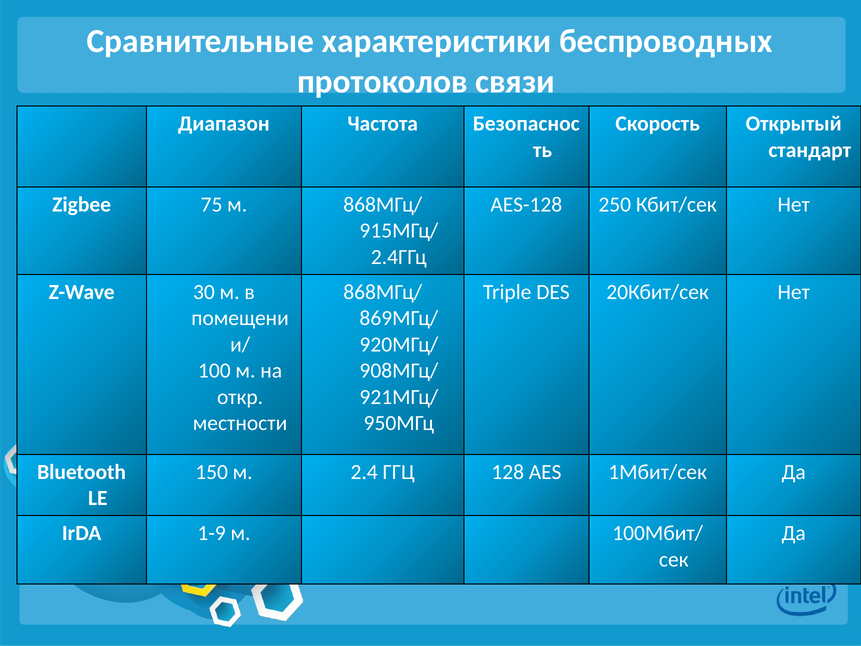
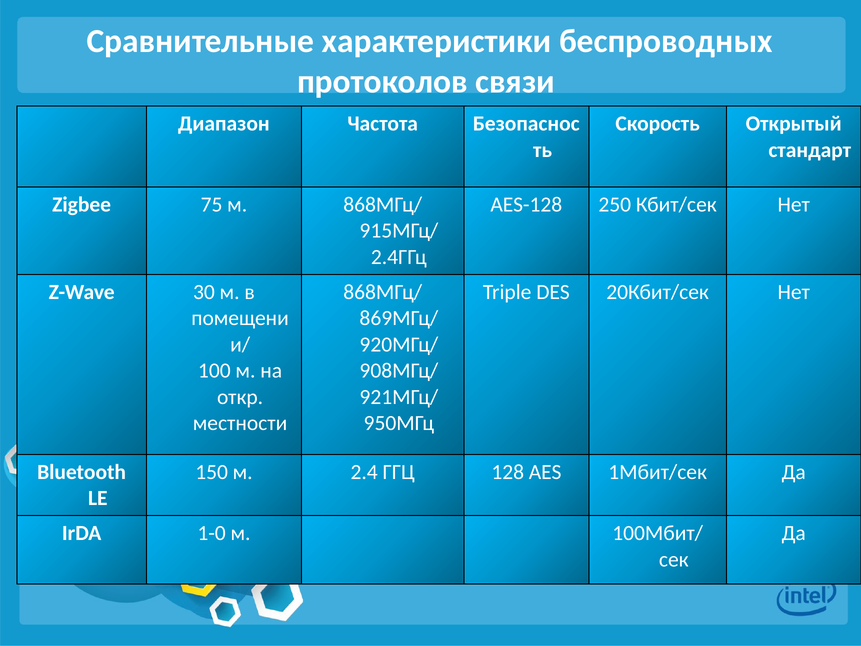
1-9: 1-9 -> 1-0 (212, 533)
